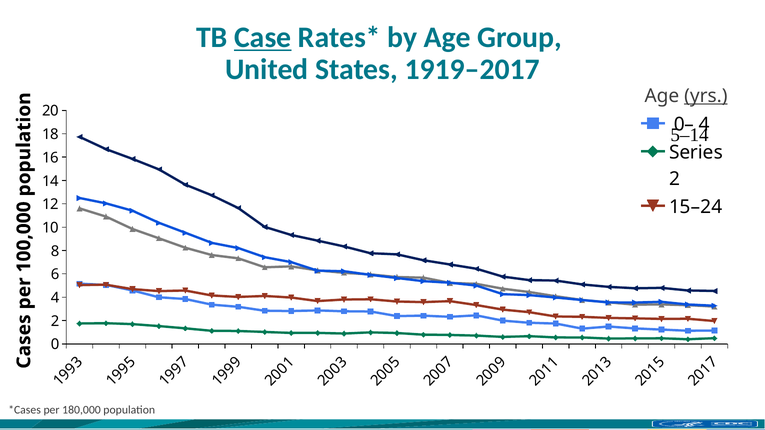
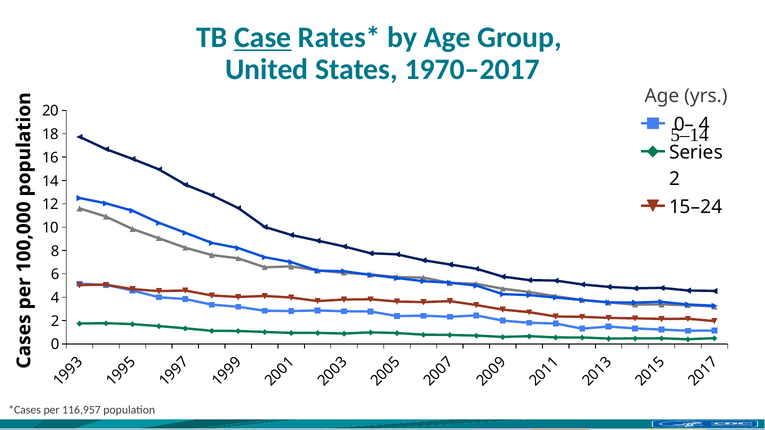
1919–2017: 1919–2017 -> 1970–2017 (472, 69)
yrs underline: present -> none (706, 96)
180,000: 180,000 -> 116,957 (81, 410)
